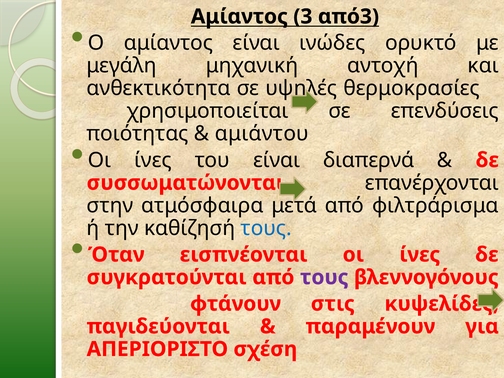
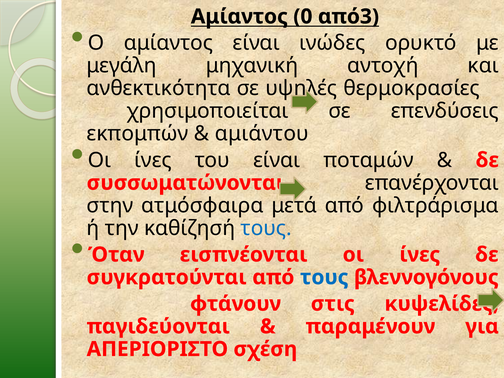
3: 3 -> 0 (303, 17)
ποιότητας: ποιότητας -> εκπομπών (138, 134)
διαπερνά: διαπερνά -> ποταμών (369, 160)
τους colour: purple -> blue (324, 277)
